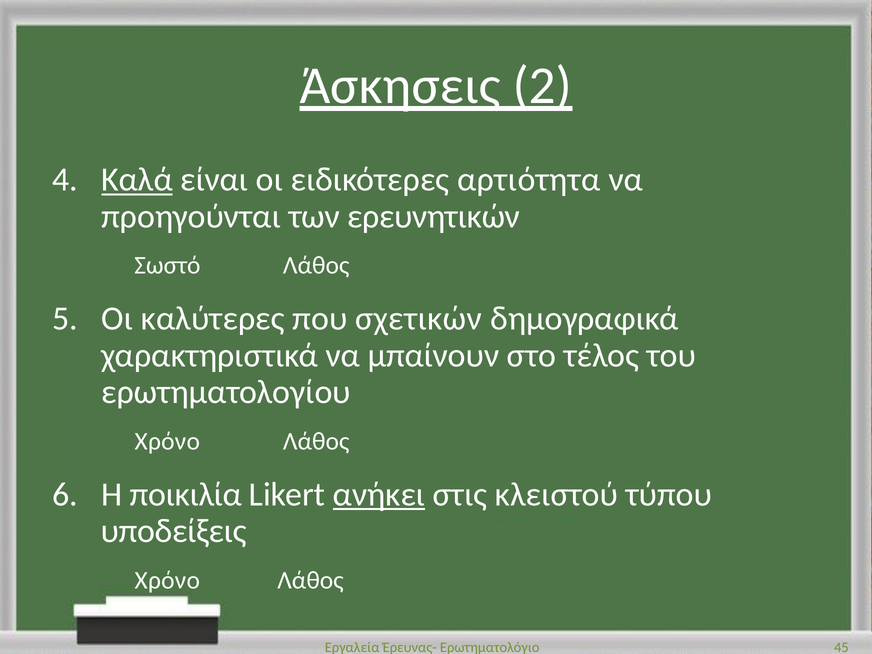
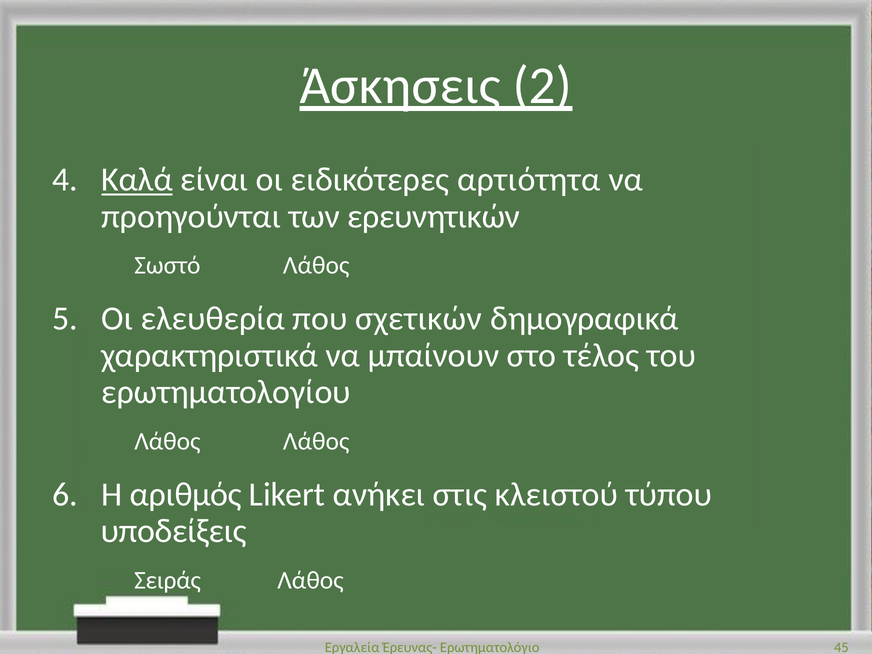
καλύτερες: καλύτερες -> ελευθερία (213, 319)
Χρόνο: Χρόνο -> Λάθος (167, 441)
ποικιλία: ποικιλία -> αριθμός (186, 494)
ανήκει underline: present -> none (379, 494)
Χρόνο: Χρόνο -> Σειράς (167, 580)
